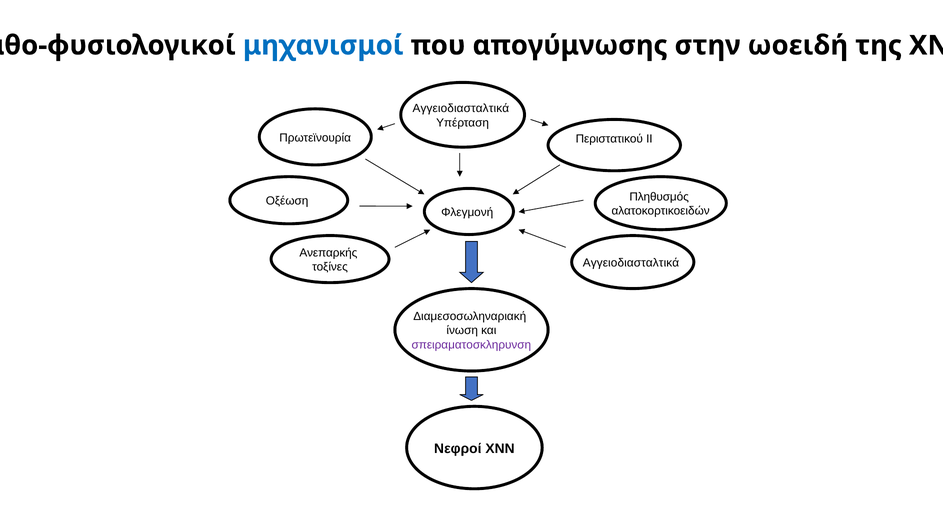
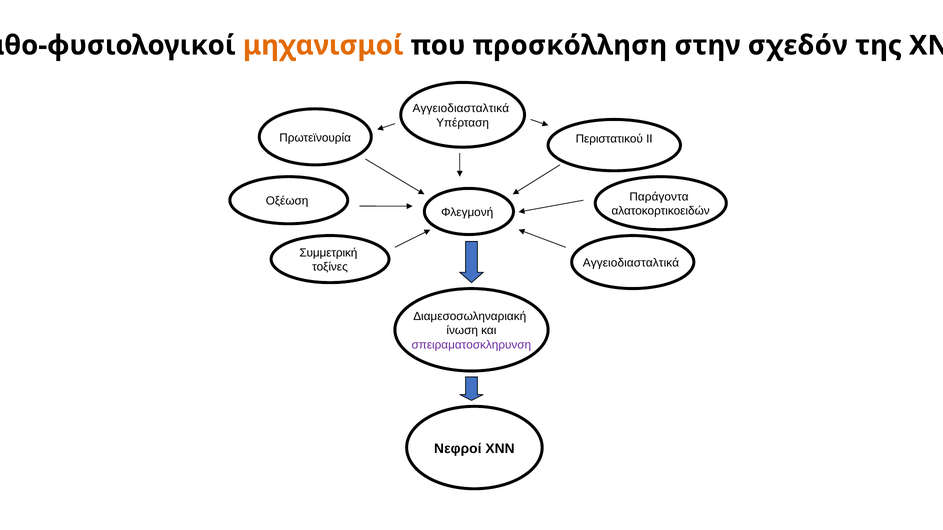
μηχανισμοί colour: blue -> orange (323, 45)
απογύμνωσης: απογύμνωσης -> προσκόλληση (570, 45)
ωοειδή: ωοειδή -> σχεδόν (798, 45)
Πληθυσμός: Πληθυσμός -> Παράγοντα (659, 197)
Ανεπαρκής: Ανεπαρκής -> Συμμετρική (328, 253)
